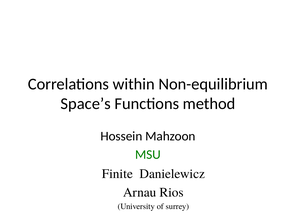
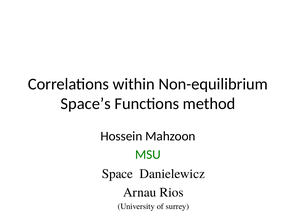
Finite: Finite -> Space (117, 174)
